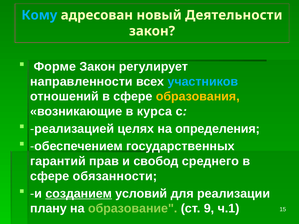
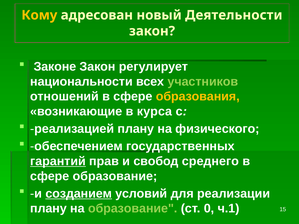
Кому colour: light blue -> yellow (39, 15)
Форме: Форме -> Законе (55, 67)
направленности: направленности -> национальности (81, 82)
участников colour: light blue -> light green (203, 82)
реализацией целях: целях -> плану (136, 129)
определения: определения -> физического (217, 129)
гарантий underline: none -> present (58, 161)
сфере обязанности: обязанности -> образование (115, 176)
9: 9 -> 0 (209, 209)
